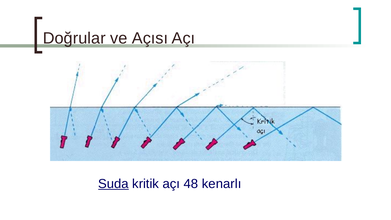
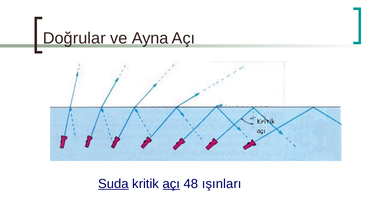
Açısı: Açısı -> Ayna (150, 38)
açı underline: none -> present (171, 184)
kenarlı: kenarlı -> ışınları (222, 184)
